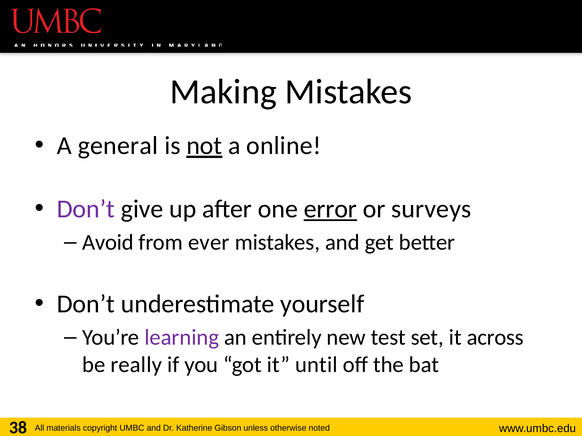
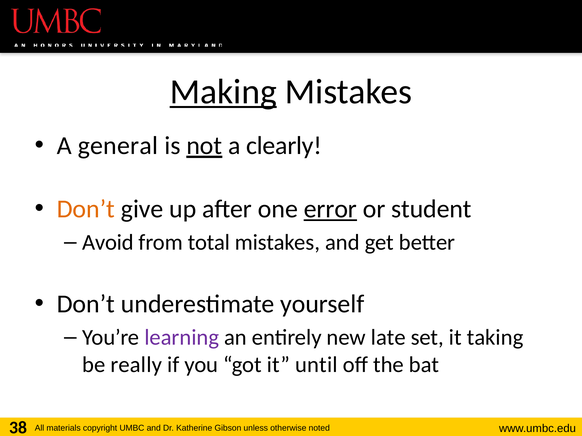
Making underline: none -> present (223, 92)
online: online -> clearly (284, 146)
Don’t colour: purple -> orange (86, 209)
surveys: surveys -> student (431, 209)
ever: ever -> total (209, 243)
test: test -> late (388, 338)
across: across -> taking (495, 338)
